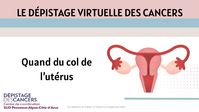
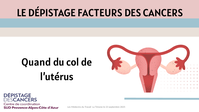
VIRTUELLE: VIRTUELLE -> FACTEURS (100, 13)
